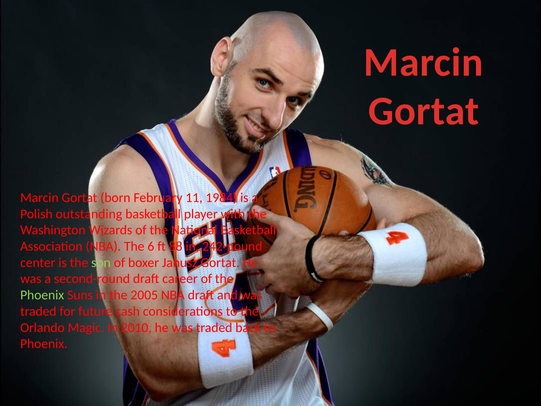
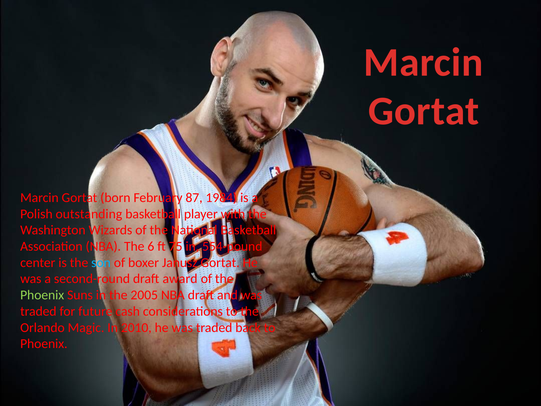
11: 11 -> 87 (194, 198)
88: 88 -> 75 (176, 246)
242-pound: 242-pound -> 554-pound (232, 246)
son colour: light green -> light blue (101, 262)
career: career -> award (180, 279)
